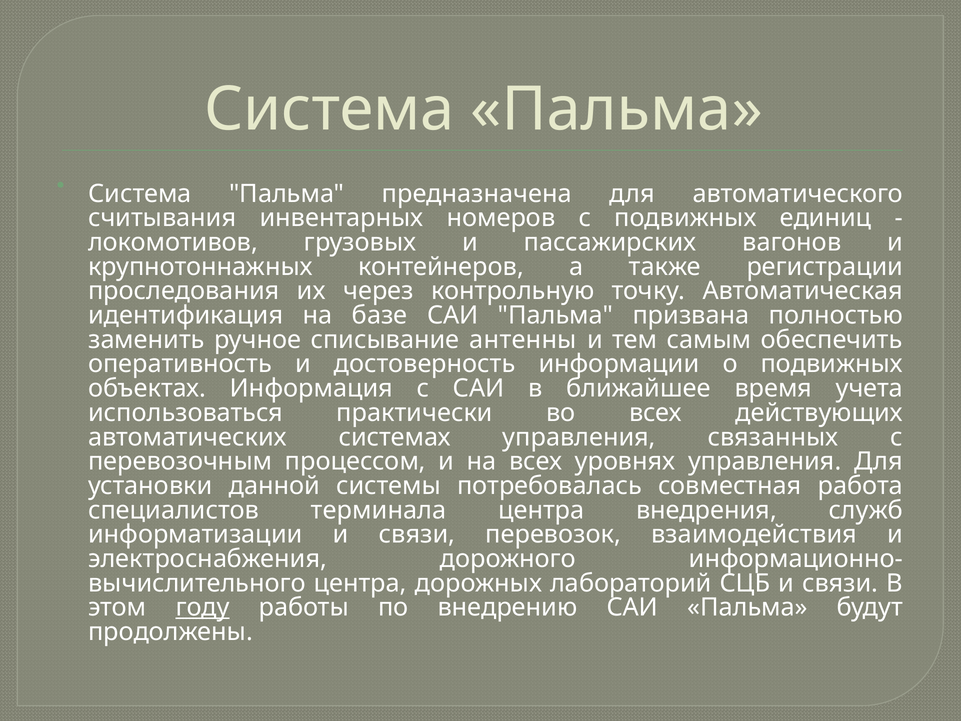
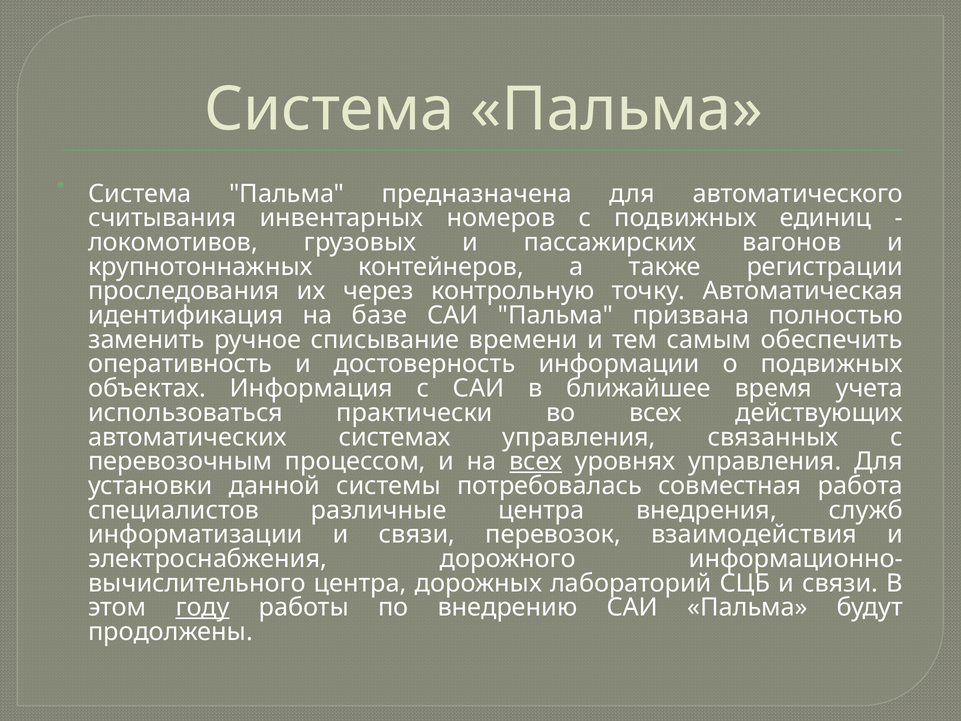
антенны: антенны -> времени (523, 340)
всех underline: none -> present (536, 461)
терминала: терминала -> различные (379, 510)
